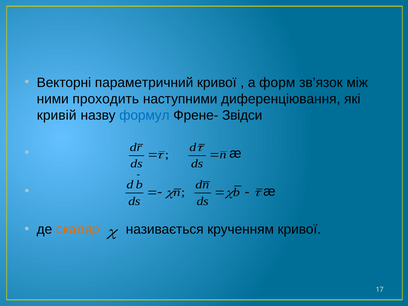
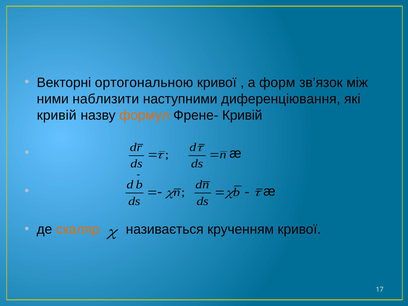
параметричний: параметричний -> ортогональною (144, 83)
проходить: проходить -> наблизити (106, 99)
формул colour: blue -> orange (144, 115)
Френе- Звідси: Звідси -> Кривій (242, 115)
